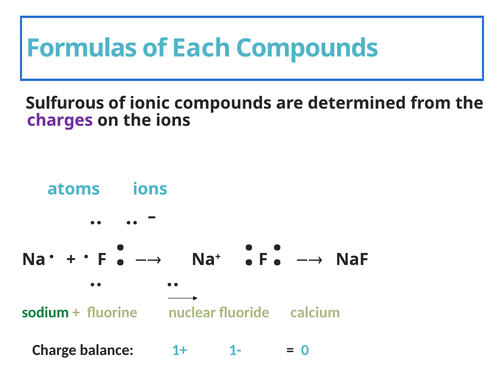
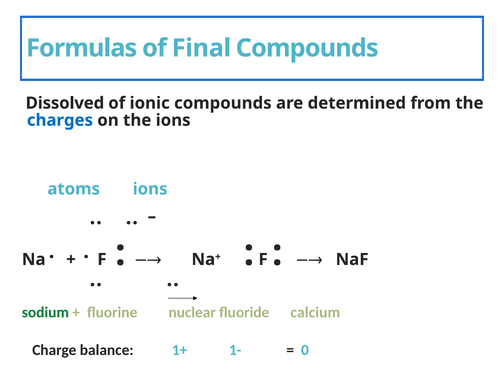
Each: Each -> Final (201, 48)
Sulfurous: Sulfurous -> Dissolved (65, 103)
charges colour: purple -> blue (60, 120)
